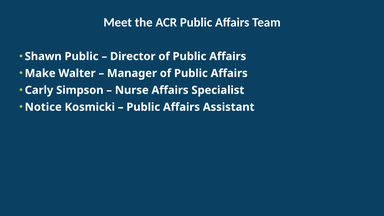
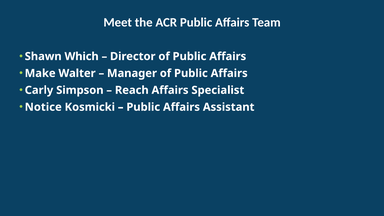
Shawn Public: Public -> Which (82, 56)
Nurse: Nurse -> Reach (132, 90)
